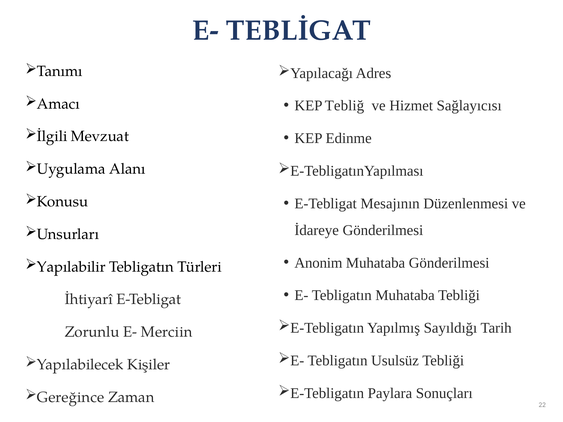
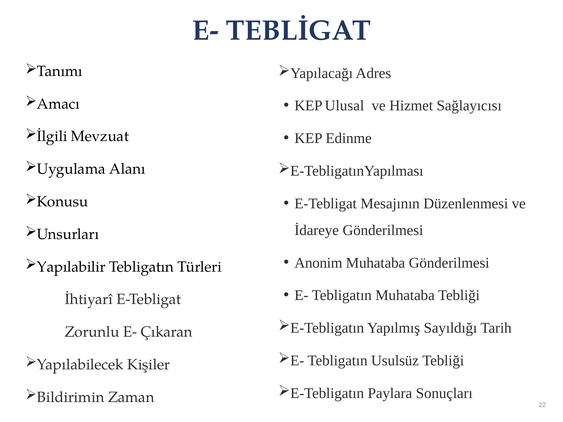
Tebliğ: Tebliğ -> Ulusal (344, 106)
Merciin: Merciin -> Çıkaran (167, 332)
Gereğince: Gereğince -> Bildirimin (71, 397)
